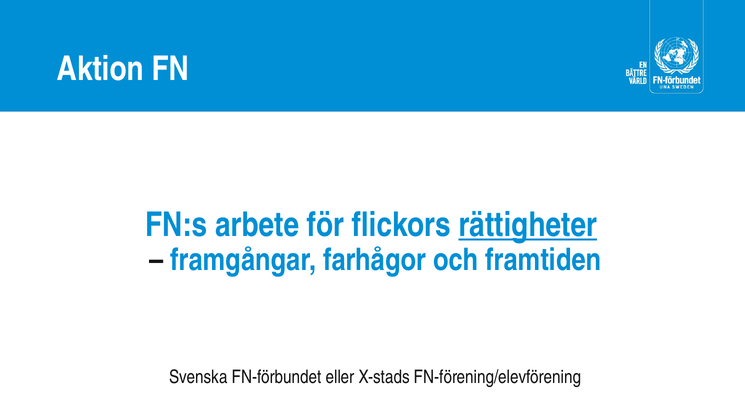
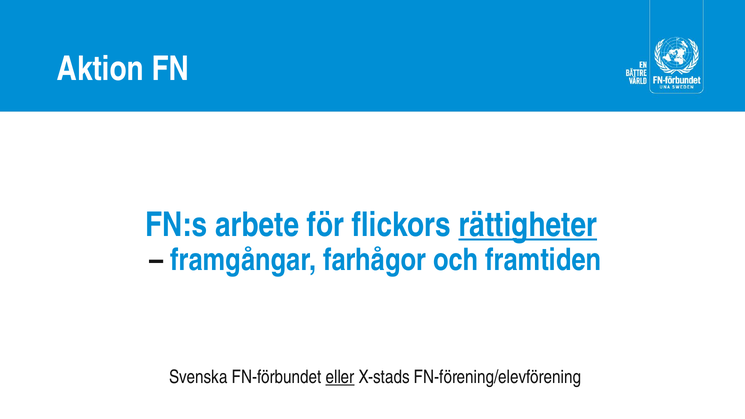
eller underline: none -> present (340, 377)
